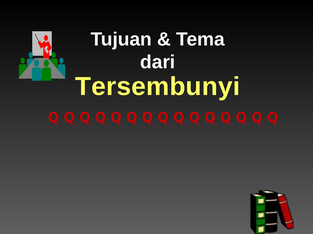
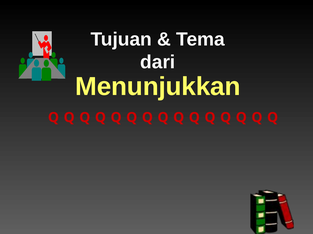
Tersembunyi: Tersembunyi -> Menunjukkan (158, 87)
